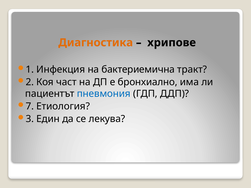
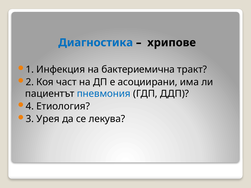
Диагностика colour: orange -> blue (96, 43)
бронхиално: бронхиално -> асоциирани (148, 82)
7: 7 -> 4 (30, 106)
Един: Един -> Урея (48, 119)
